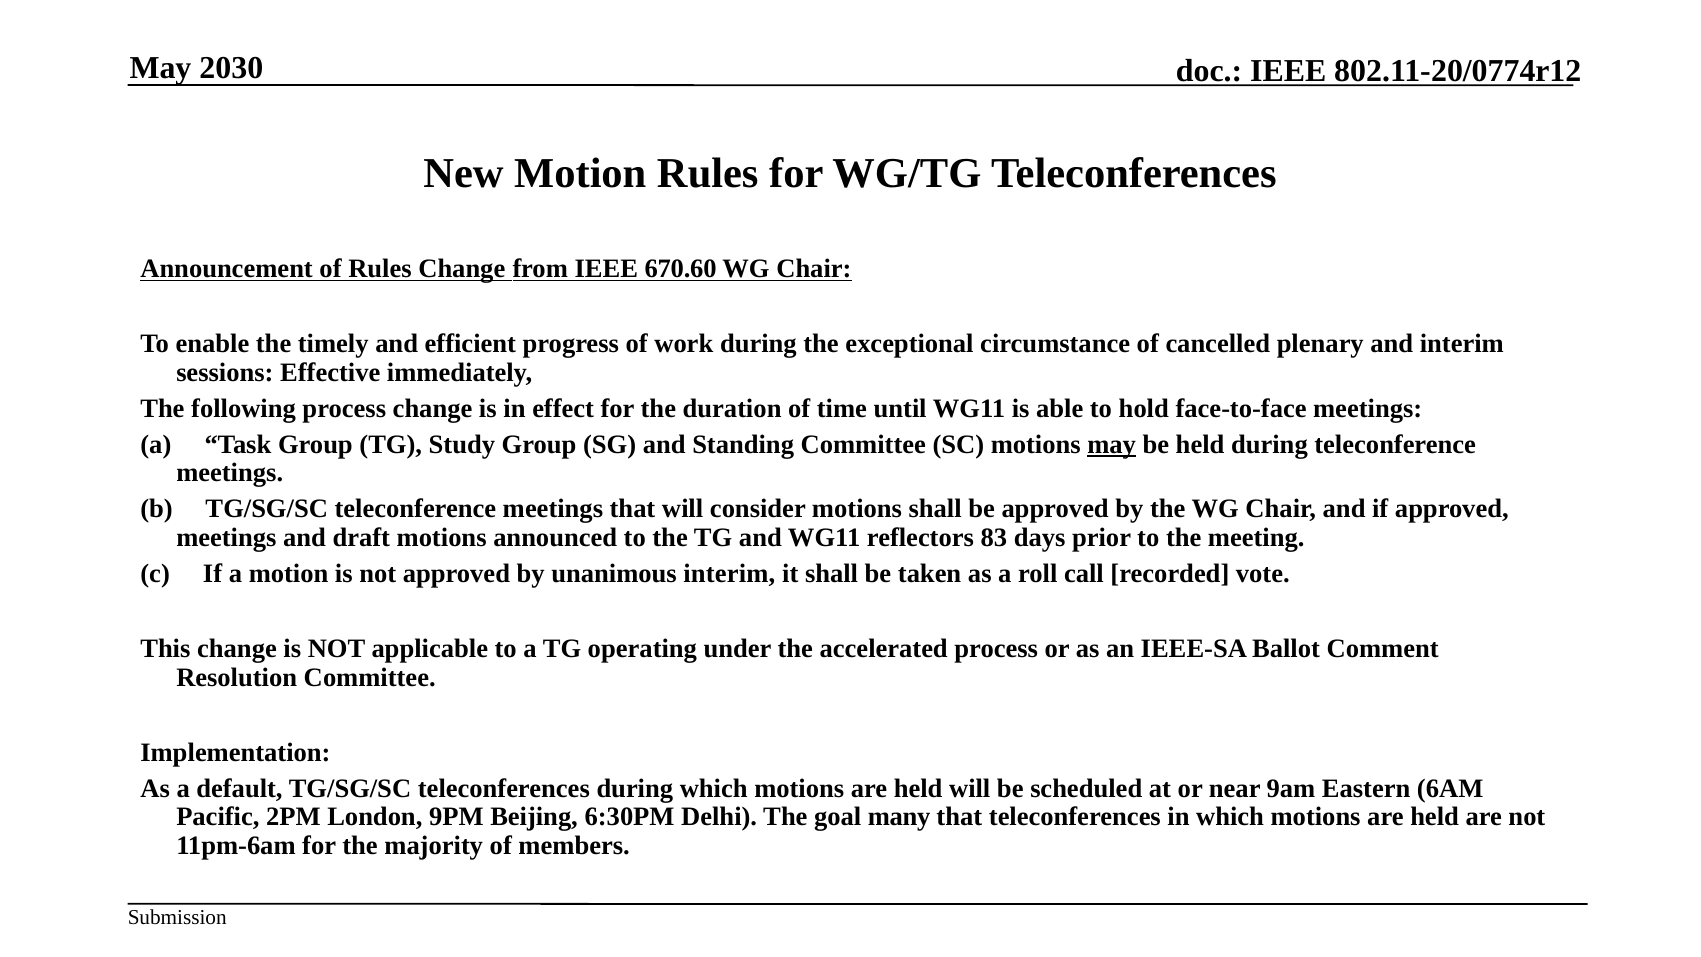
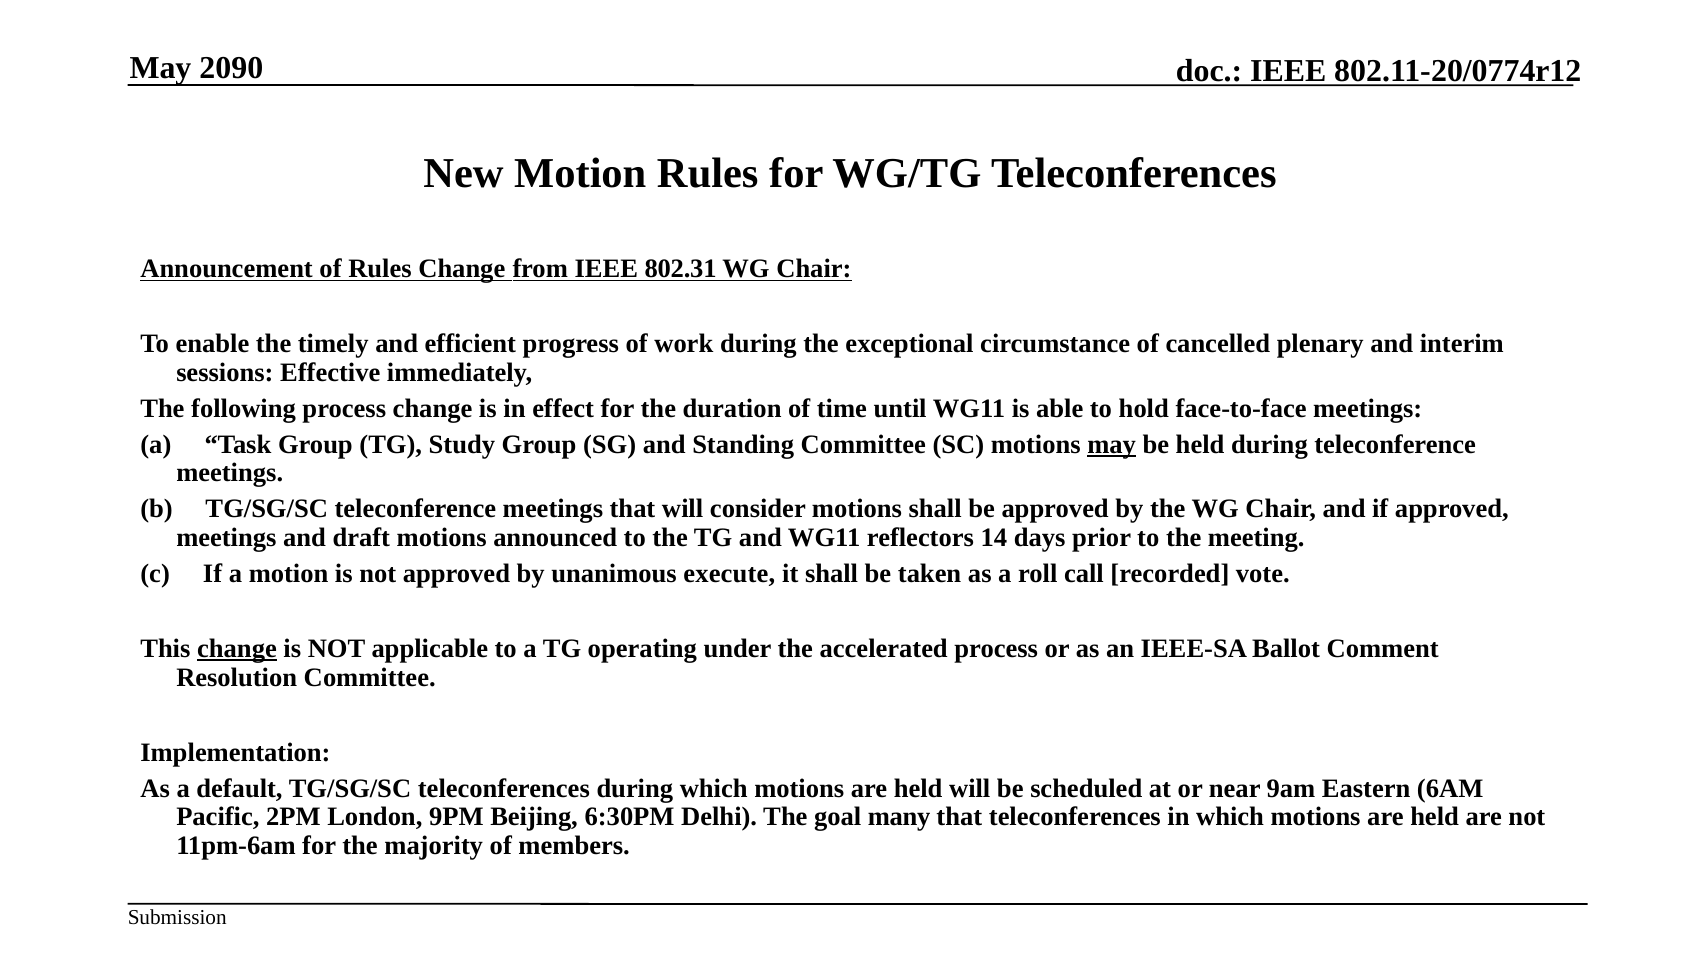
2030: 2030 -> 2090 (231, 68)
670.60: 670.60 -> 802.31 (681, 269)
83: 83 -> 14 (994, 538)
unanimous interim: interim -> execute (729, 574)
change underline: none -> present (237, 648)
